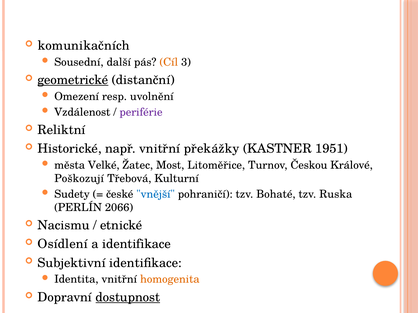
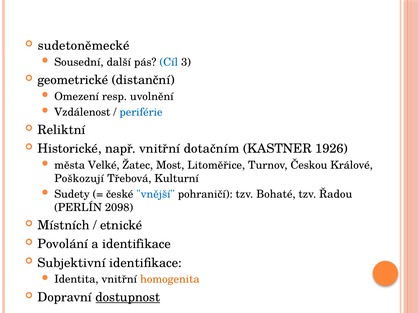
komunikačních: komunikačních -> sudetoněmecké (84, 46)
Cíl colour: orange -> blue (169, 62)
geometrické underline: present -> none (73, 80)
periférie colour: purple -> blue (141, 112)
překážky: překážky -> dotačním (212, 149)
1951: 1951 -> 1926 (332, 149)
Ruska: Ruska -> Řadou (336, 194)
2066: 2066 -> 2098 (119, 208)
Nacismu: Nacismu -> Místních (64, 226)
Osídlení: Osídlení -> Povolání (63, 244)
